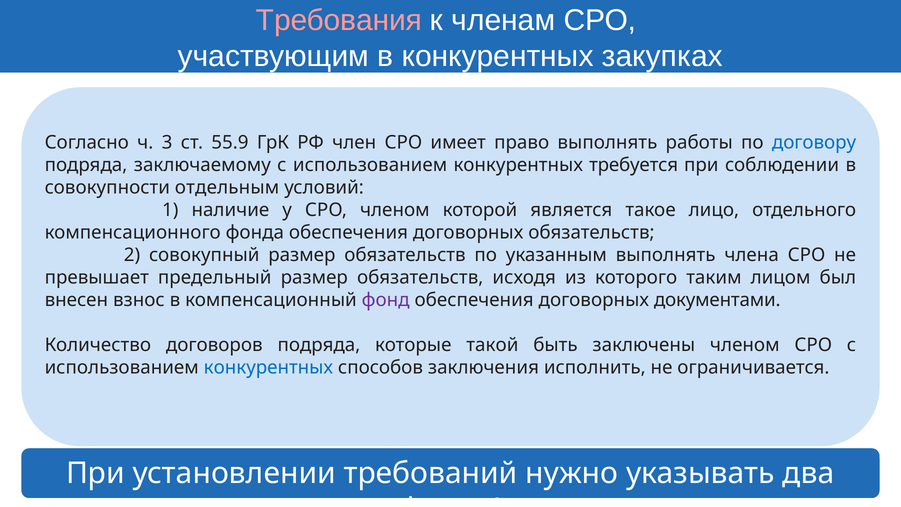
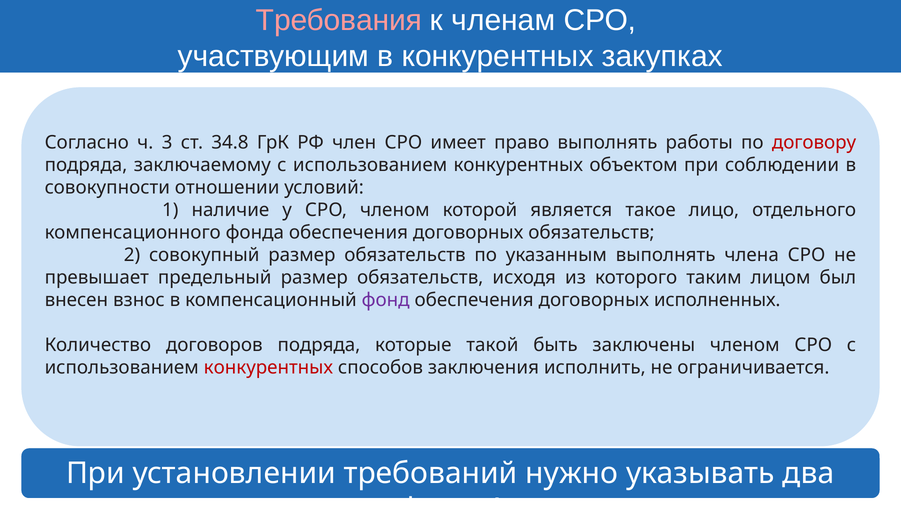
55.9: 55.9 -> 34.8 (230, 142)
договору colour: blue -> red (814, 142)
требуется: требуется -> объектом (634, 165)
отдельным: отдельным -> отношении (227, 187)
документами: документами -> исполненных (717, 300)
конкурентных colour: blue -> red (268, 368)
